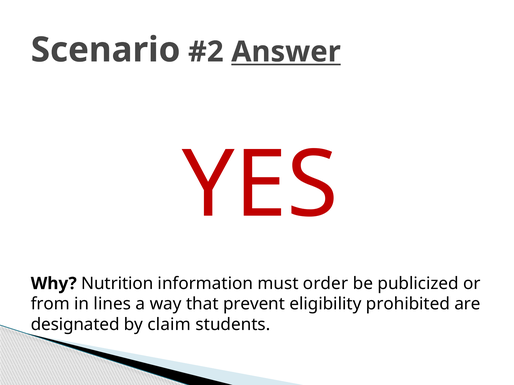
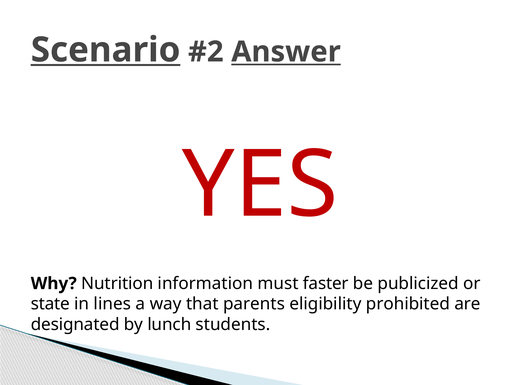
Scenario underline: none -> present (106, 50)
order: order -> faster (326, 284)
from: from -> state (50, 304)
prevent: prevent -> parents (254, 304)
claim: claim -> lunch (169, 325)
